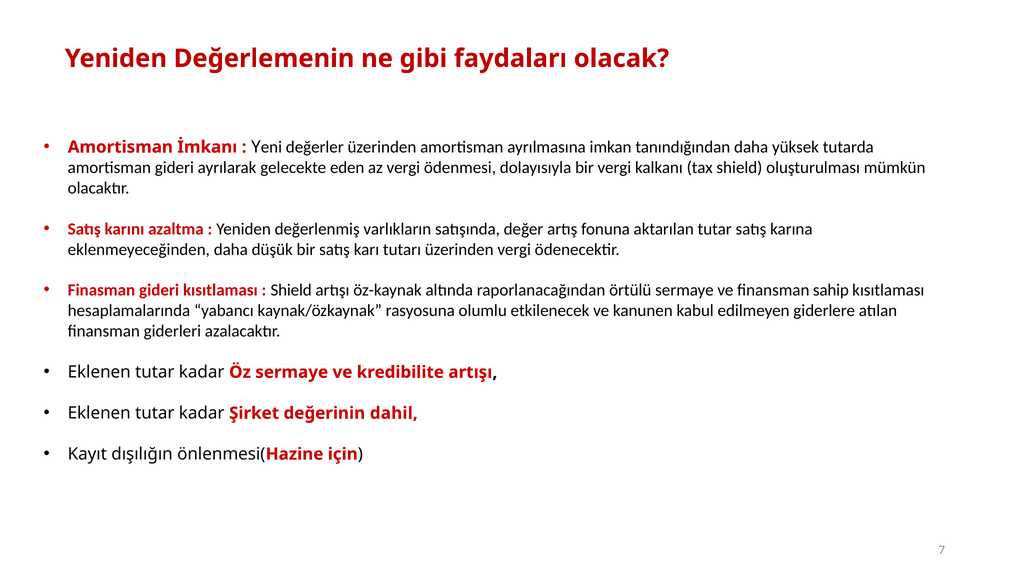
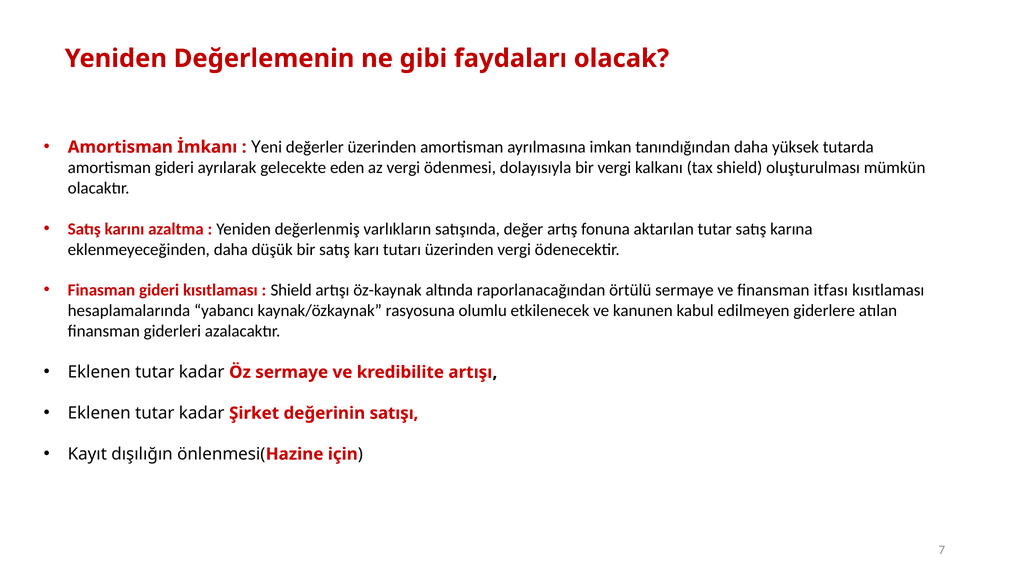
sahip: sahip -> itfası (831, 290)
dahil: dahil -> satışı (394, 413)
